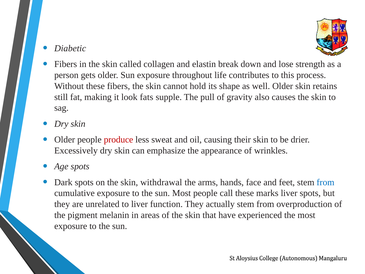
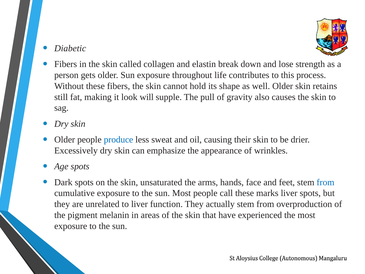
fats: fats -> will (147, 97)
produce colour: red -> blue (118, 140)
withdrawal: withdrawal -> unsaturated (161, 182)
